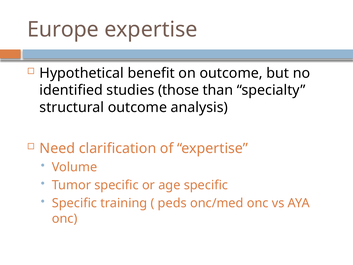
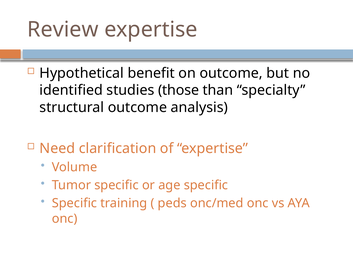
Europe: Europe -> Review (63, 29)
